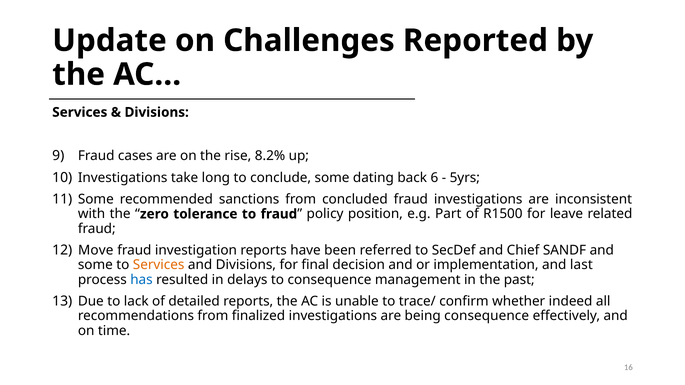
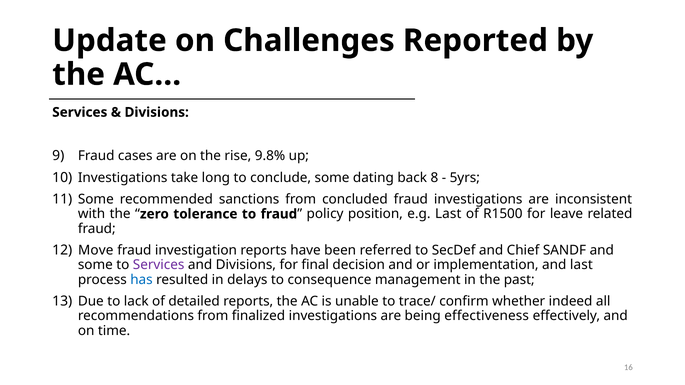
8.2%: 8.2% -> 9.8% (270, 156)
6: 6 -> 8 (434, 178)
e.g Part: Part -> Last (448, 214)
Services colour: orange -> purple (159, 265)
being consequence: consequence -> effectiveness (487, 316)
